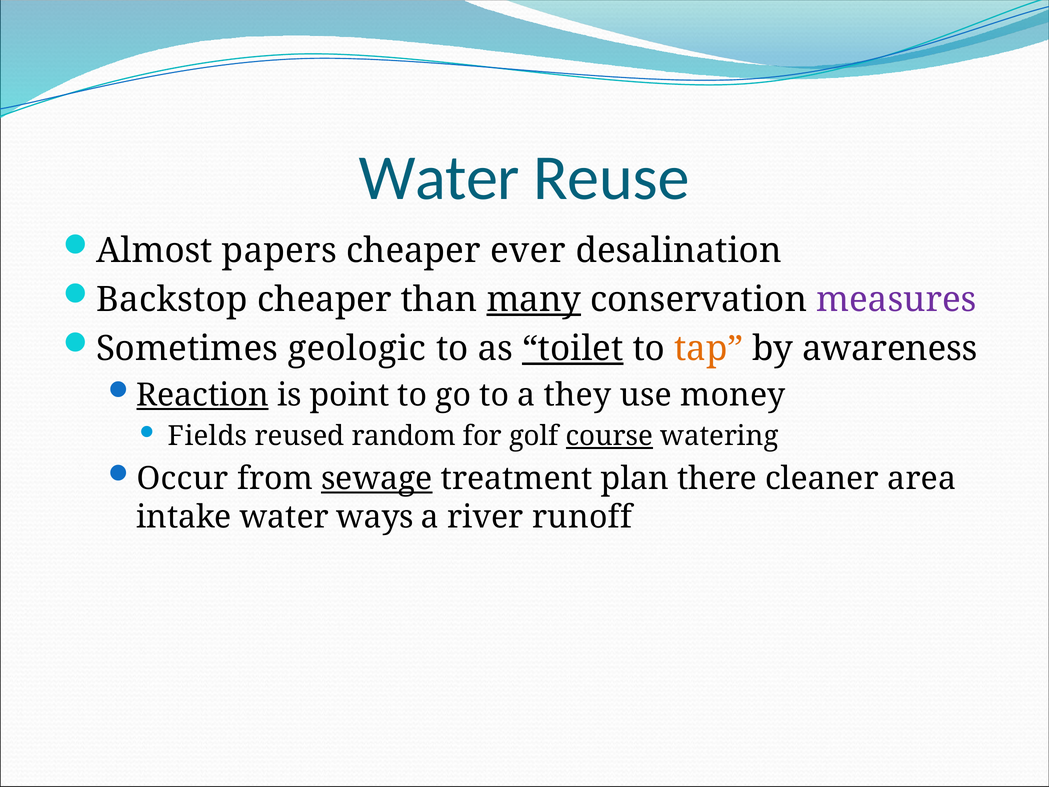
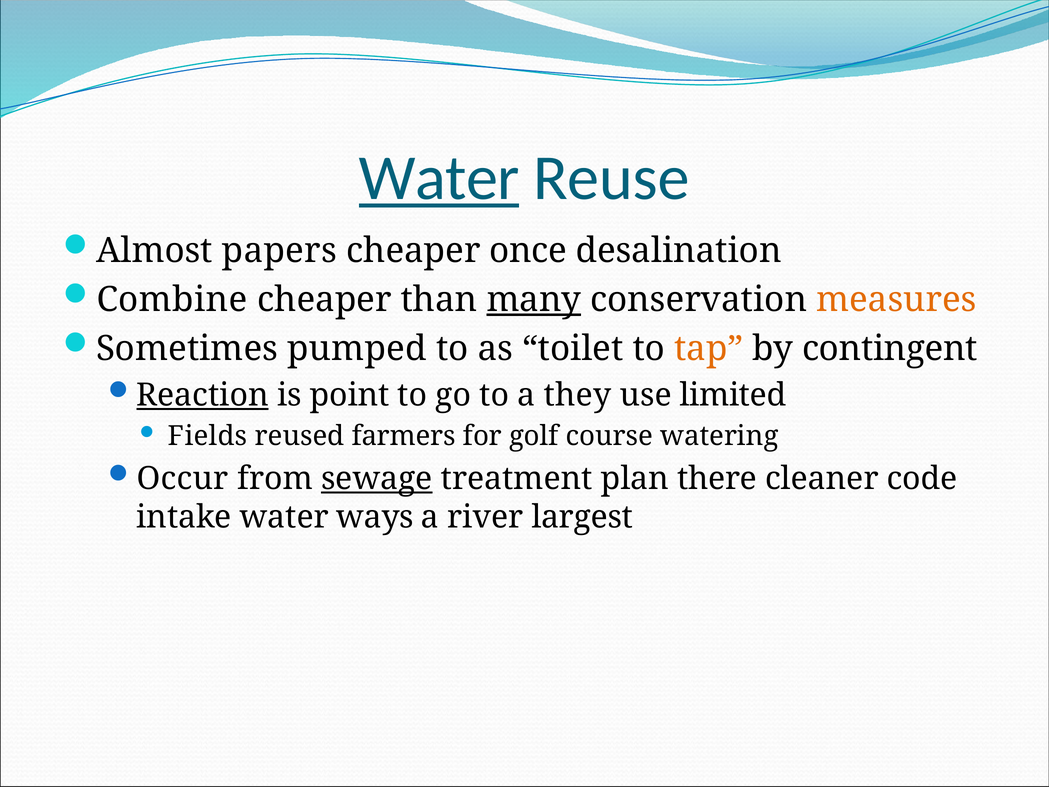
Water underline: none -> present (439, 178)
ever: ever -> once (528, 251)
Backstop: Backstop -> Combine (172, 300)
measures colour: purple -> orange (896, 300)
geologic: geologic -> pumped (357, 349)
toilet underline: present -> none (573, 349)
awareness: awareness -> contingent (890, 349)
money: money -> limited (733, 395)
random: random -> farmers (404, 436)
course underline: present -> none (609, 436)
area: area -> code (922, 479)
runoff: runoff -> largest (582, 517)
